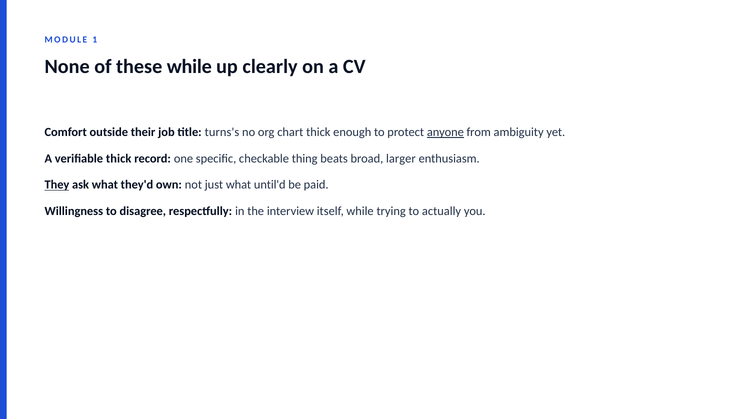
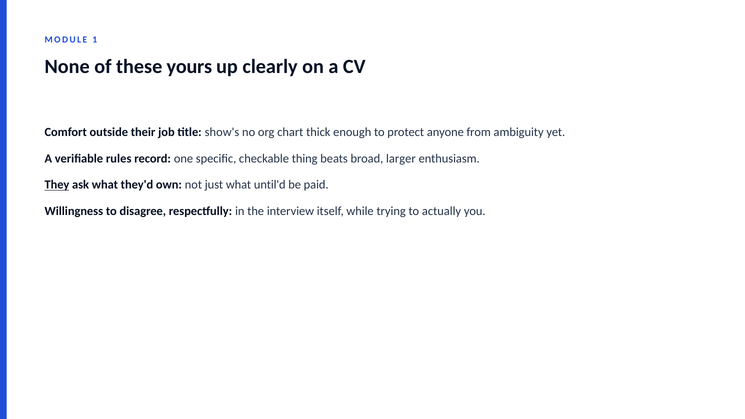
these while: while -> yours (189, 67)
turns's: turns's -> show's (222, 132)
anyone underline: present -> none (445, 132)
verifiable thick: thick -> rules (119, 159)
